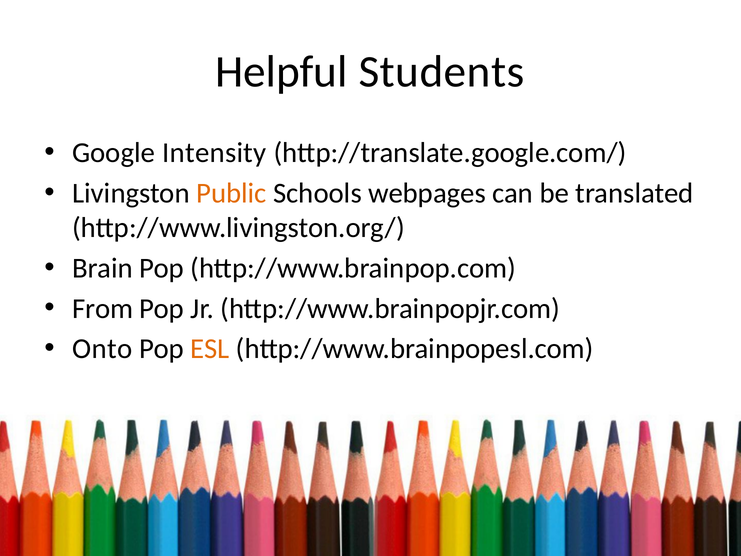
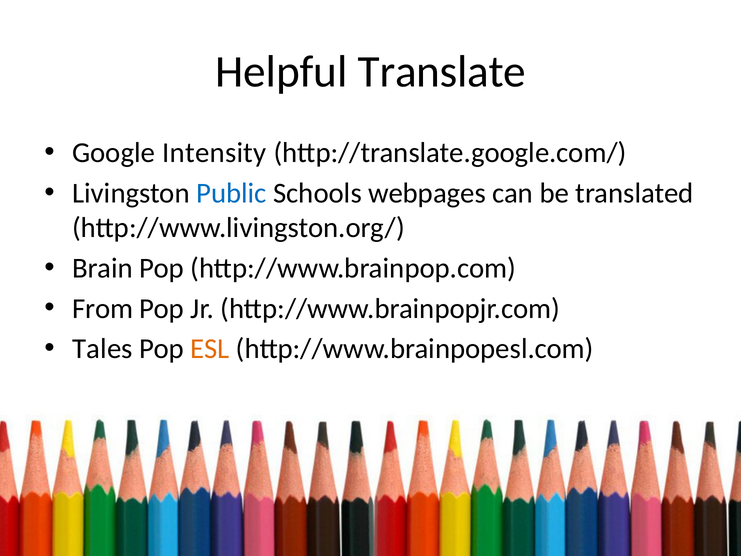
Students: Students -> Translate (442, 72)
Public colour: orange -> blue (231, 193)
Onto: Onto -> Tales (102, 349)
